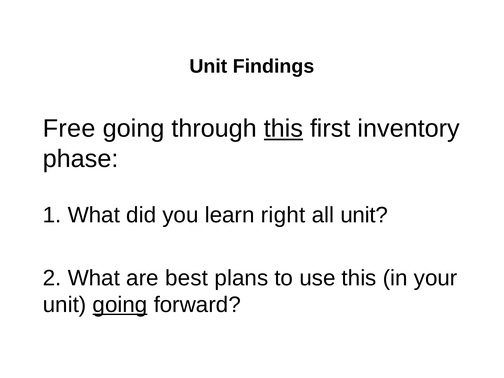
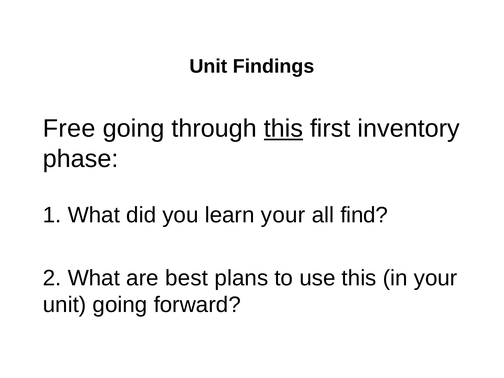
learn right: right -> your (283, 215)
all unit: unit -> find (364, 215)
going underline: present -> none (120, 305)
